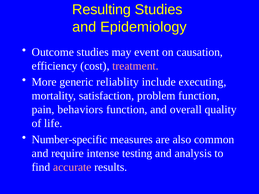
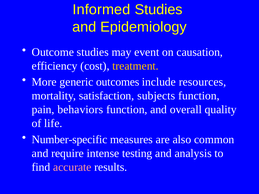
Resulting: Resulting -> Informed (101, 10)
treatment colour: pink -> yellow (136, 66)
reliablity: reliablity -> outcomes (118, 82)
executing: executing -> resources (202, 82)
problem: problem -> subjects (156, 96)
